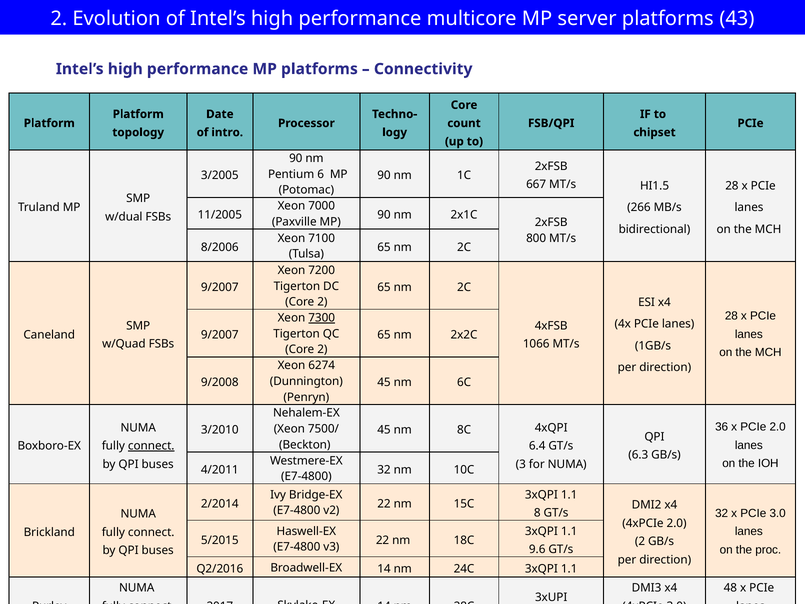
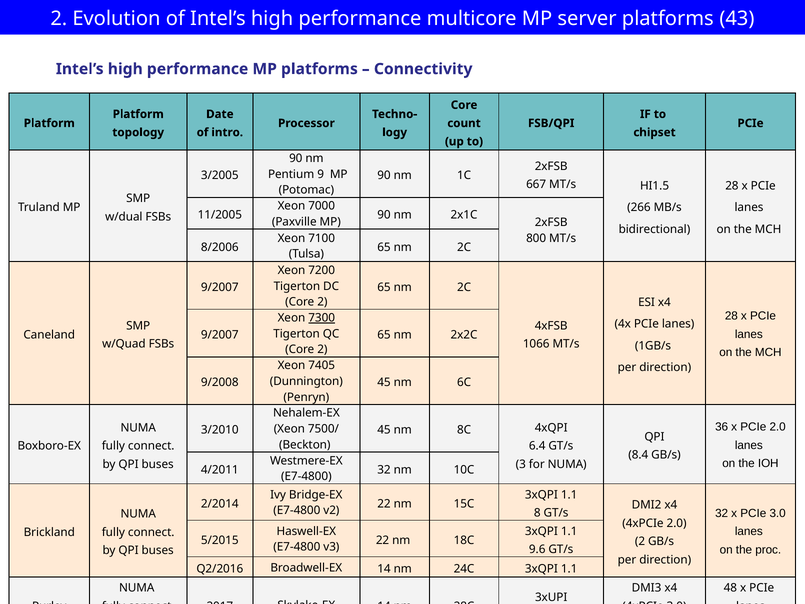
6: 6 -> 9 (321, 174)
6274: 6274 -> 7405 (322, 365)
connect underline: present -> none (151, 446)
6.3: 6.3 -> 8.4 (638, 455)
